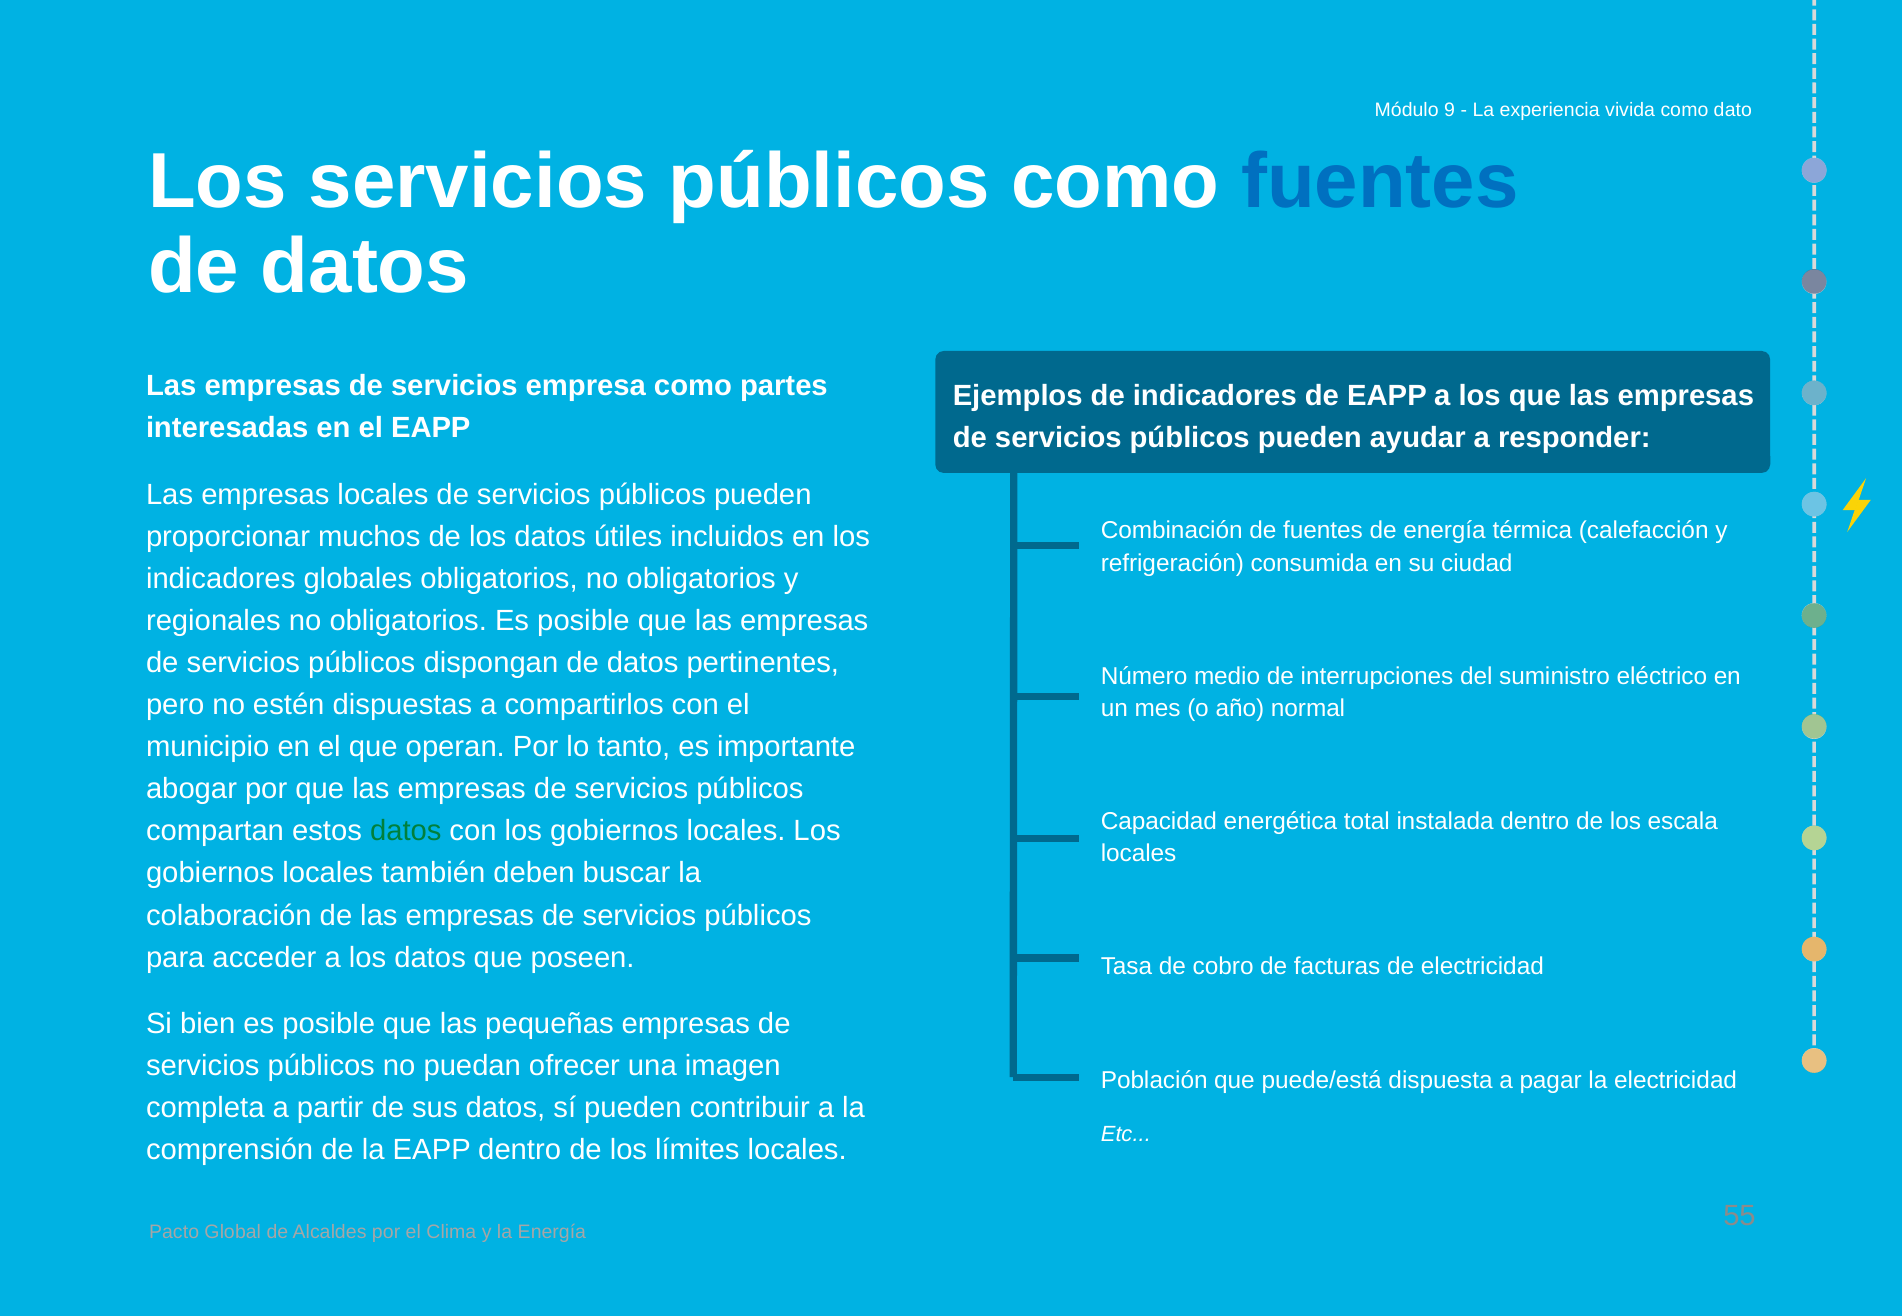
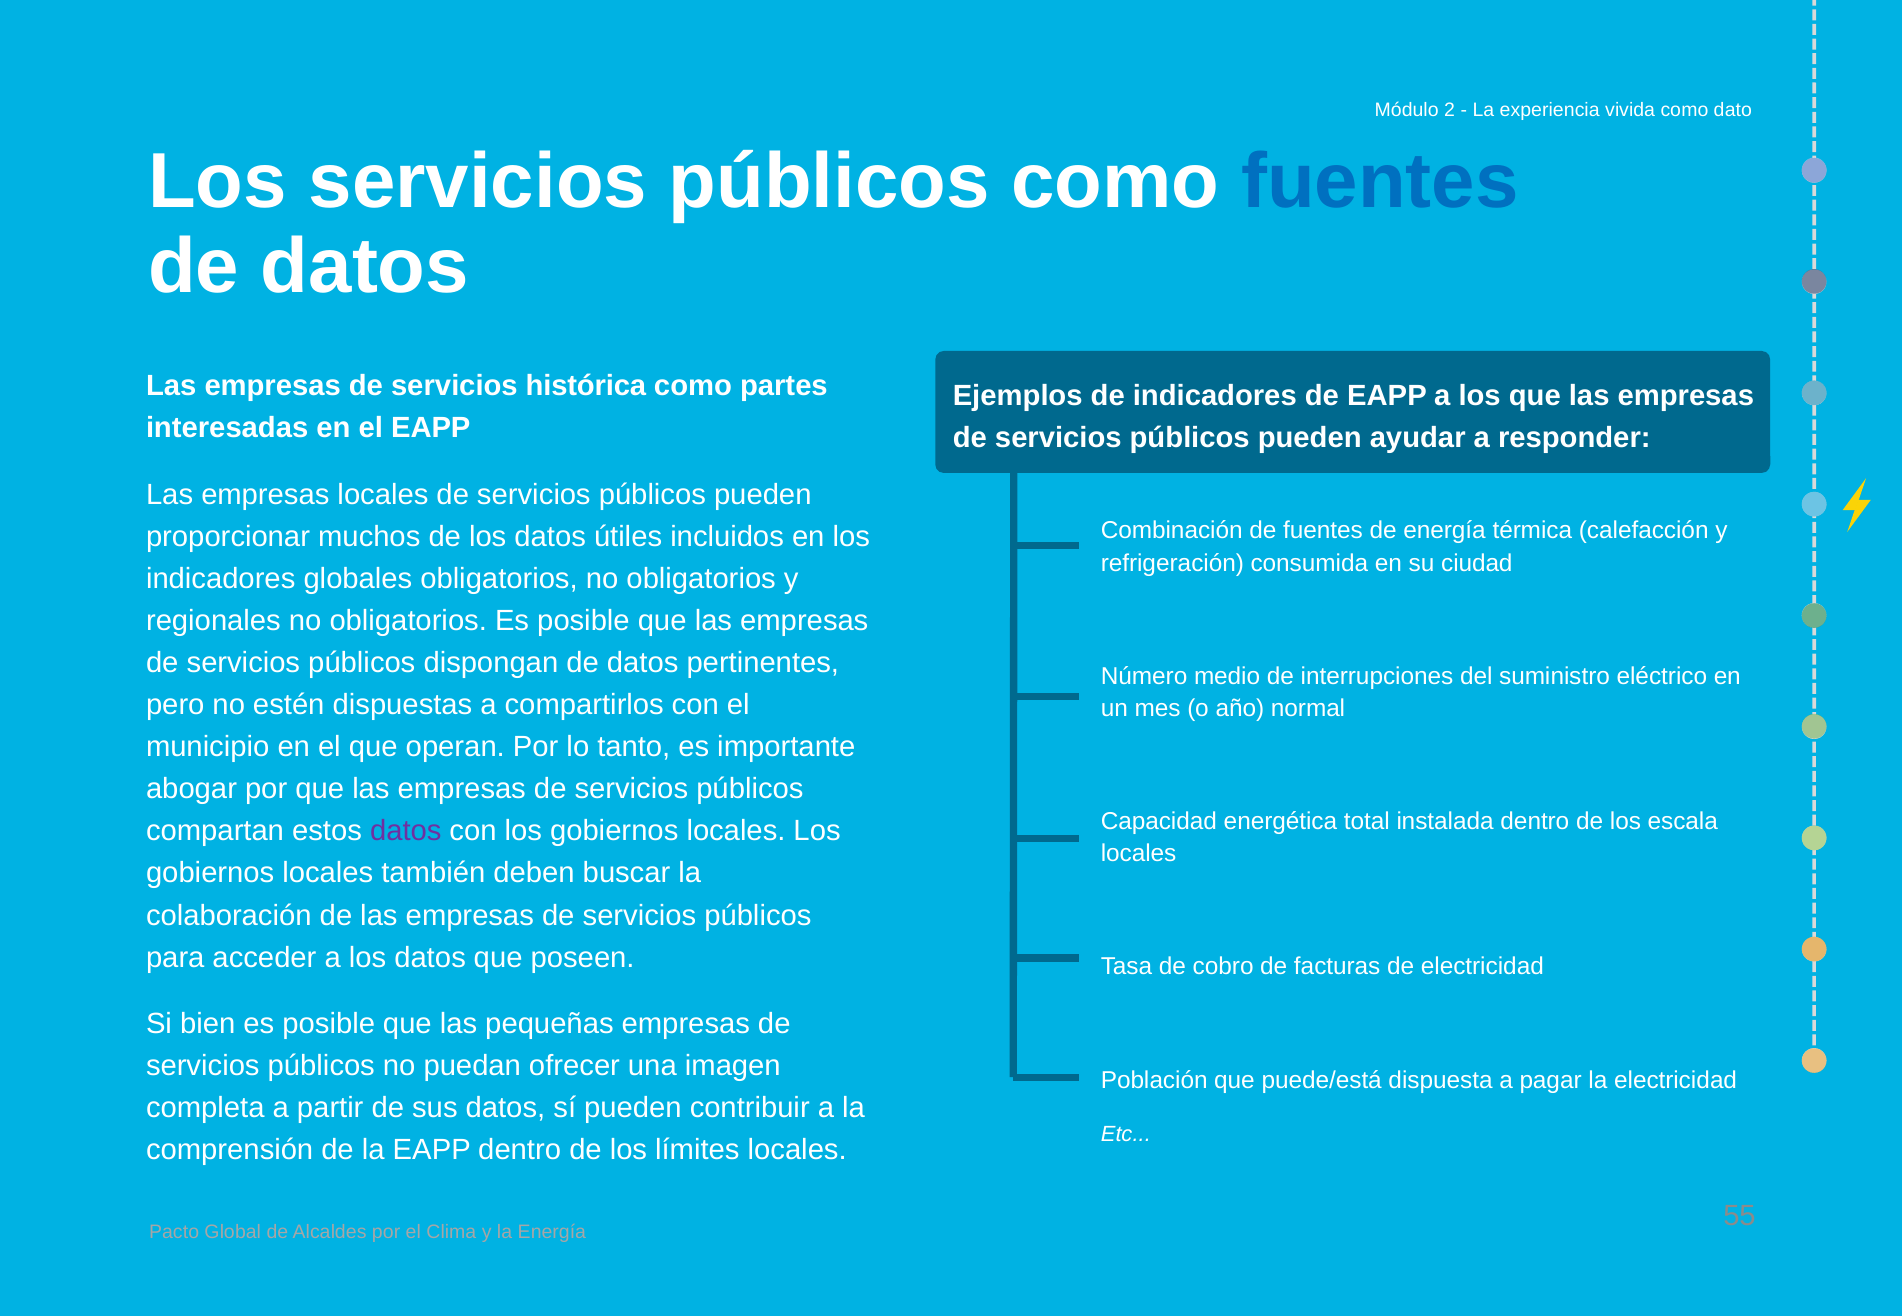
9: 9 -> 2 (1450, 110)
empresa: empresa -> histórica (586, 386)
datos colour: green -> purple (406, 832)
